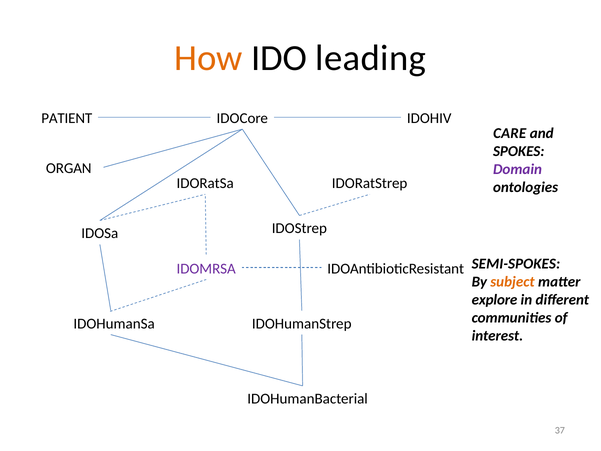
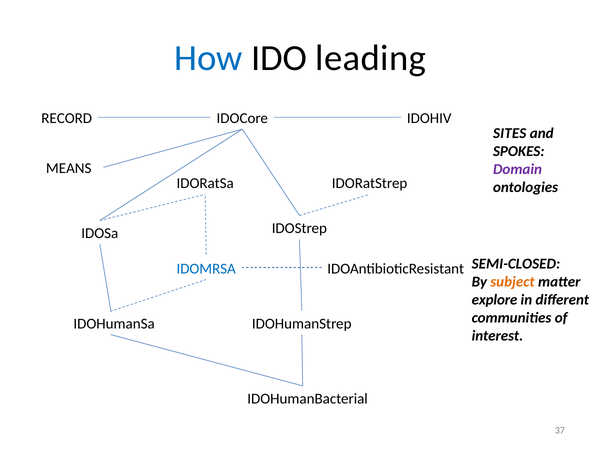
How colour: orange -> blue (209, 58)
PATIENT: PATIENT -> RECORD (67, 118)
CARE: CARE -> SITES (510, 133)
ORGAN: ORGAN -> MEANS (69, 168)
SEMI-SPOKES: SEMI-SPOKES -> SEMI-CLOSED (516, 263)
IDOMRSA colour: purple -> blue (206, 268)
